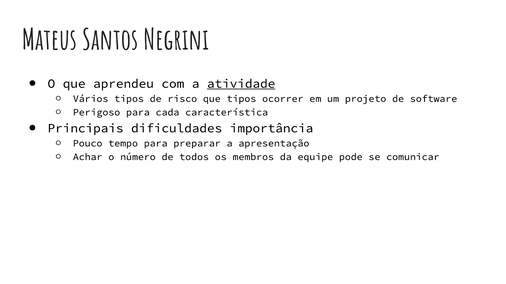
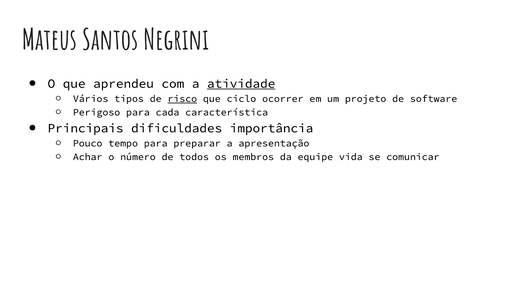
risco underline: none -> present (182, 99)
que tipos: tipos -> ciclo (241, 99)
pode: pode -> vida (351, 157)
